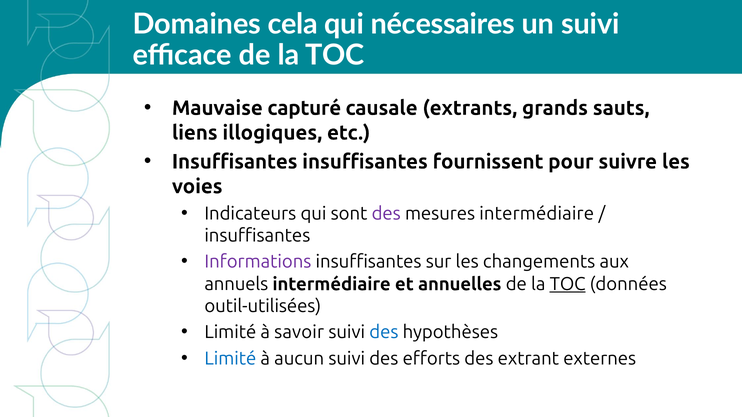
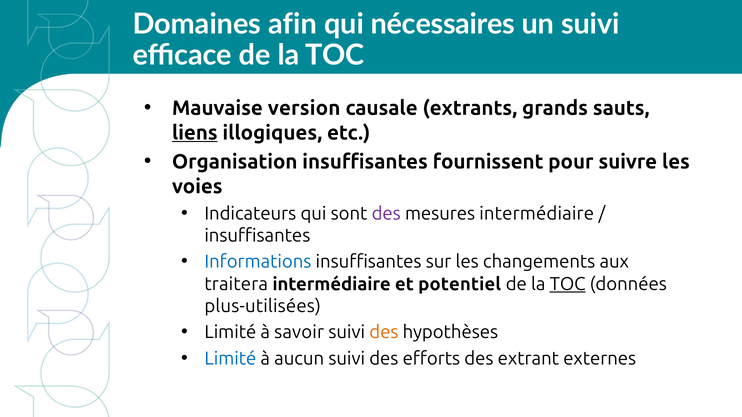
cela: cela -> afin (293, 24)
capturé: capturé -> version (304, 108)
liens underline: none -> present (195, 133)
Insuffisantes: Insuffisantes -> Organisation (235, 162)
Informations colour: purple -> blue (258, 262)
annuels: annuels -> traitera (236, 284)
annuelles: annuelles -> potentiel (460, 284)
outil-utilisées: outil-utilisées -> plus-utilisées (263, 307)
des colour: blue -> orange (384, 333)
